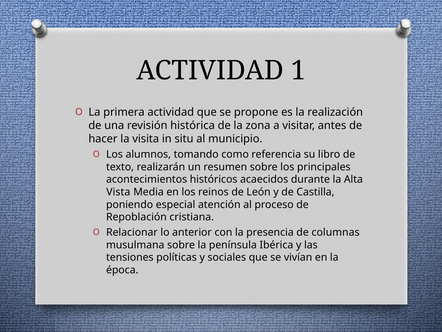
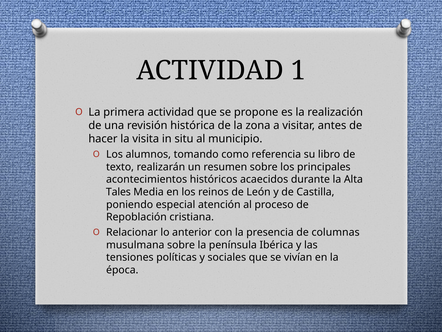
Vista: Vista -> Tales (118, 192)
